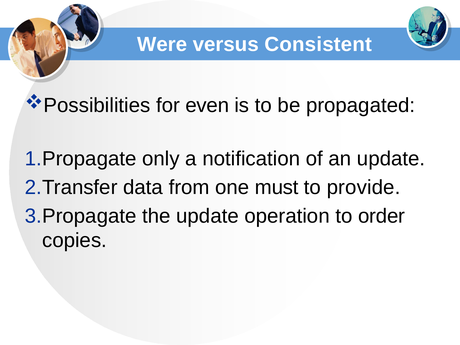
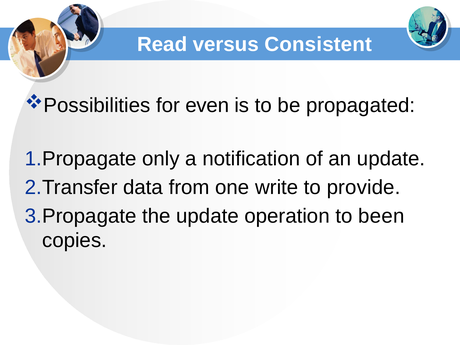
Were: Were -> Read (162, 44)
must: must -> write (277, 187)
order: order -> been (381, 216)
